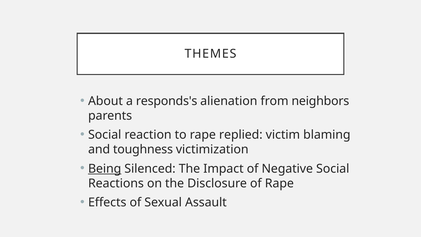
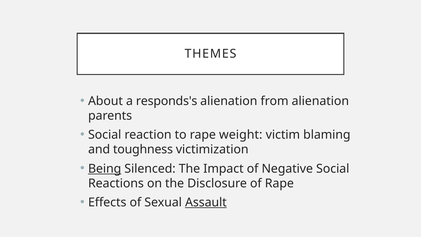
from neighbors: neighbors -> alienation (320, 101)
replied: replied -> weight (241, 135)
Assault underline: none -> present (206, 202)
